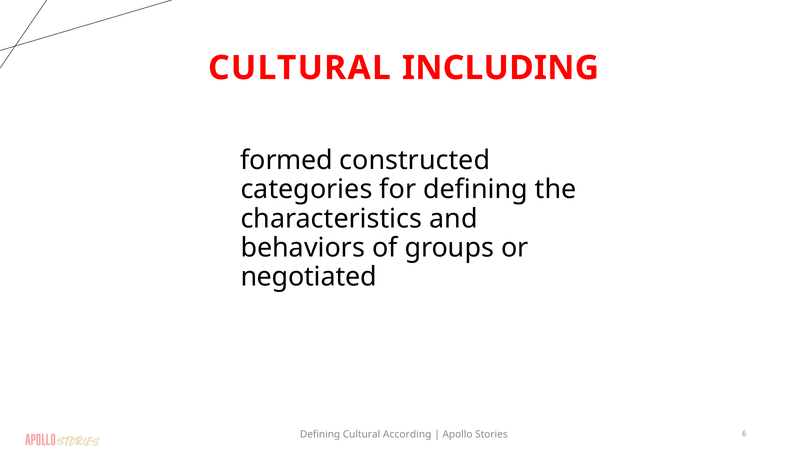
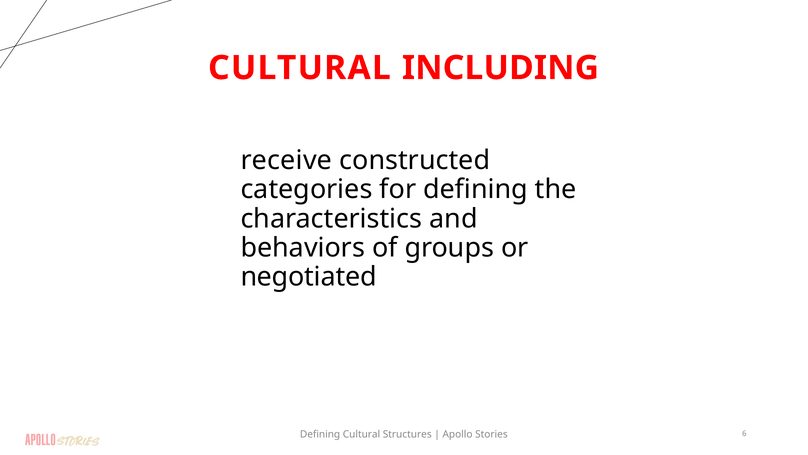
formed: formed -> receive (286, 160)
According: According -> Structures (407, 434)
